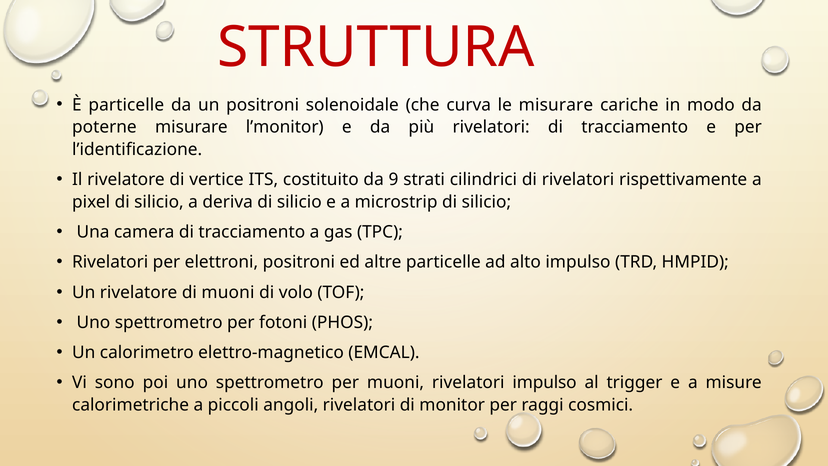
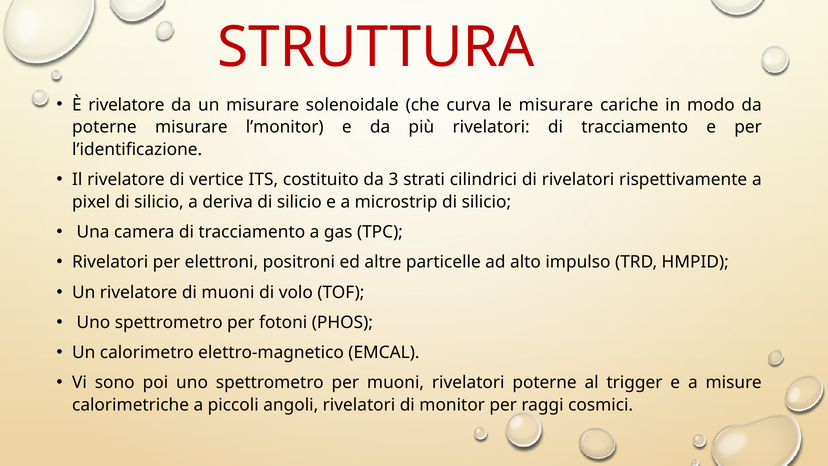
È particelle: particelle -> rivelatore (126, 105)
un positroni: positroni -> misurare (263, 105)
9: 9 -> 3 (394, 180)
rivelatori impulso: impulso -> poterne (545, 382)
